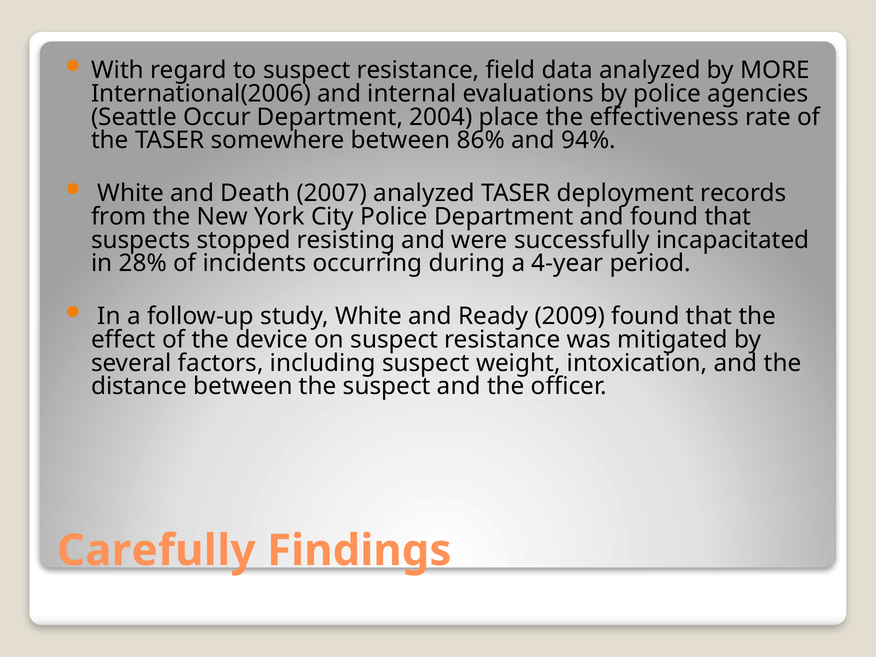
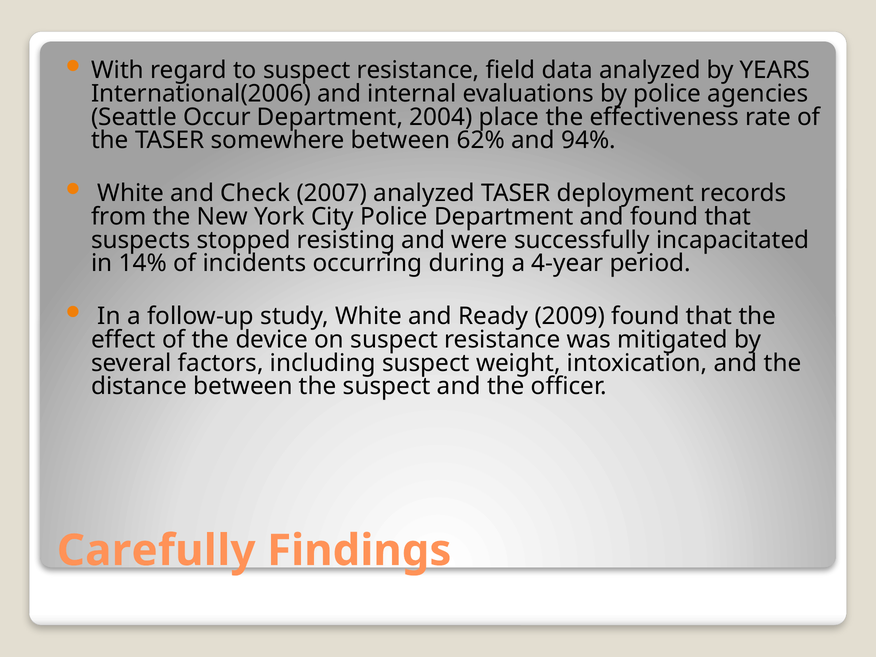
MORE: MORE -> YEARS (775, 70)
86%: 86% -> 62% (481, 140)
Death: Death -> Check (255, 193)
28%: 28% -> 14% (143, 263)
